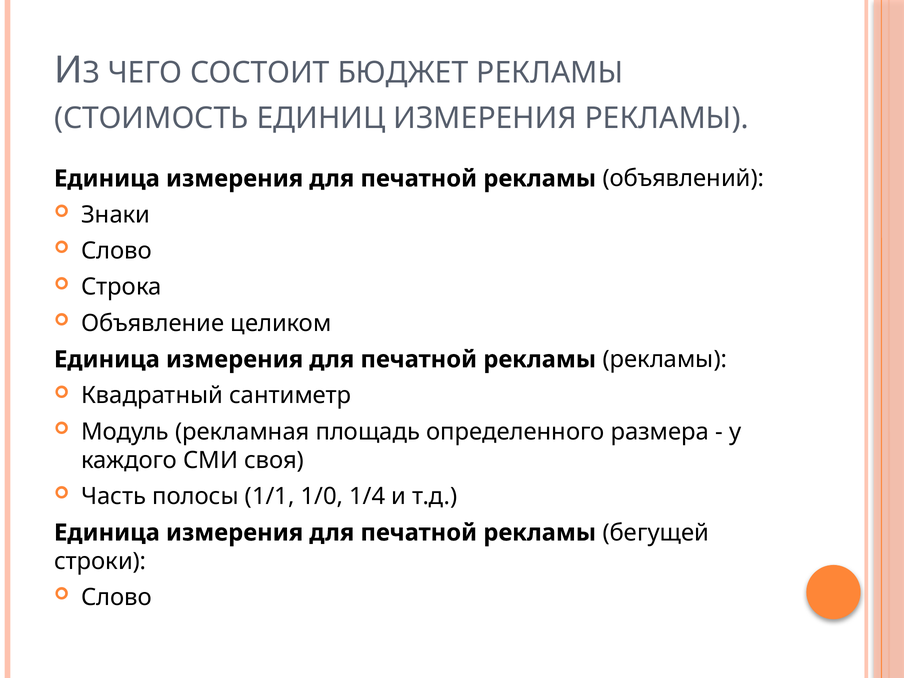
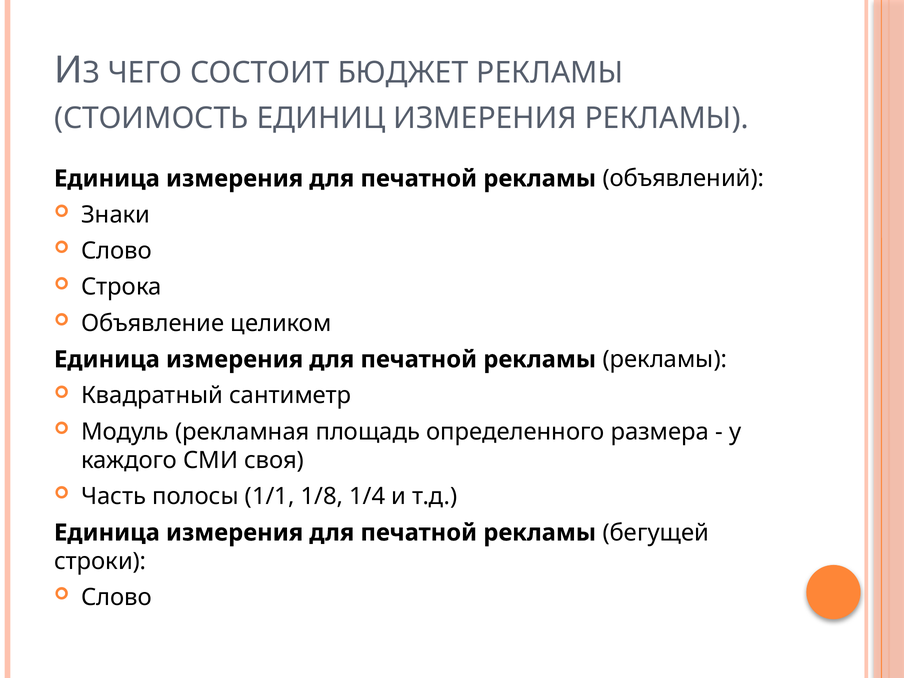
1/0: 1/0 -> 1/8 (322, 497)
